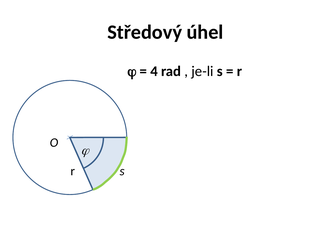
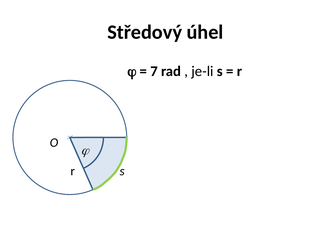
4: 4 -> 7 (154, 71)
